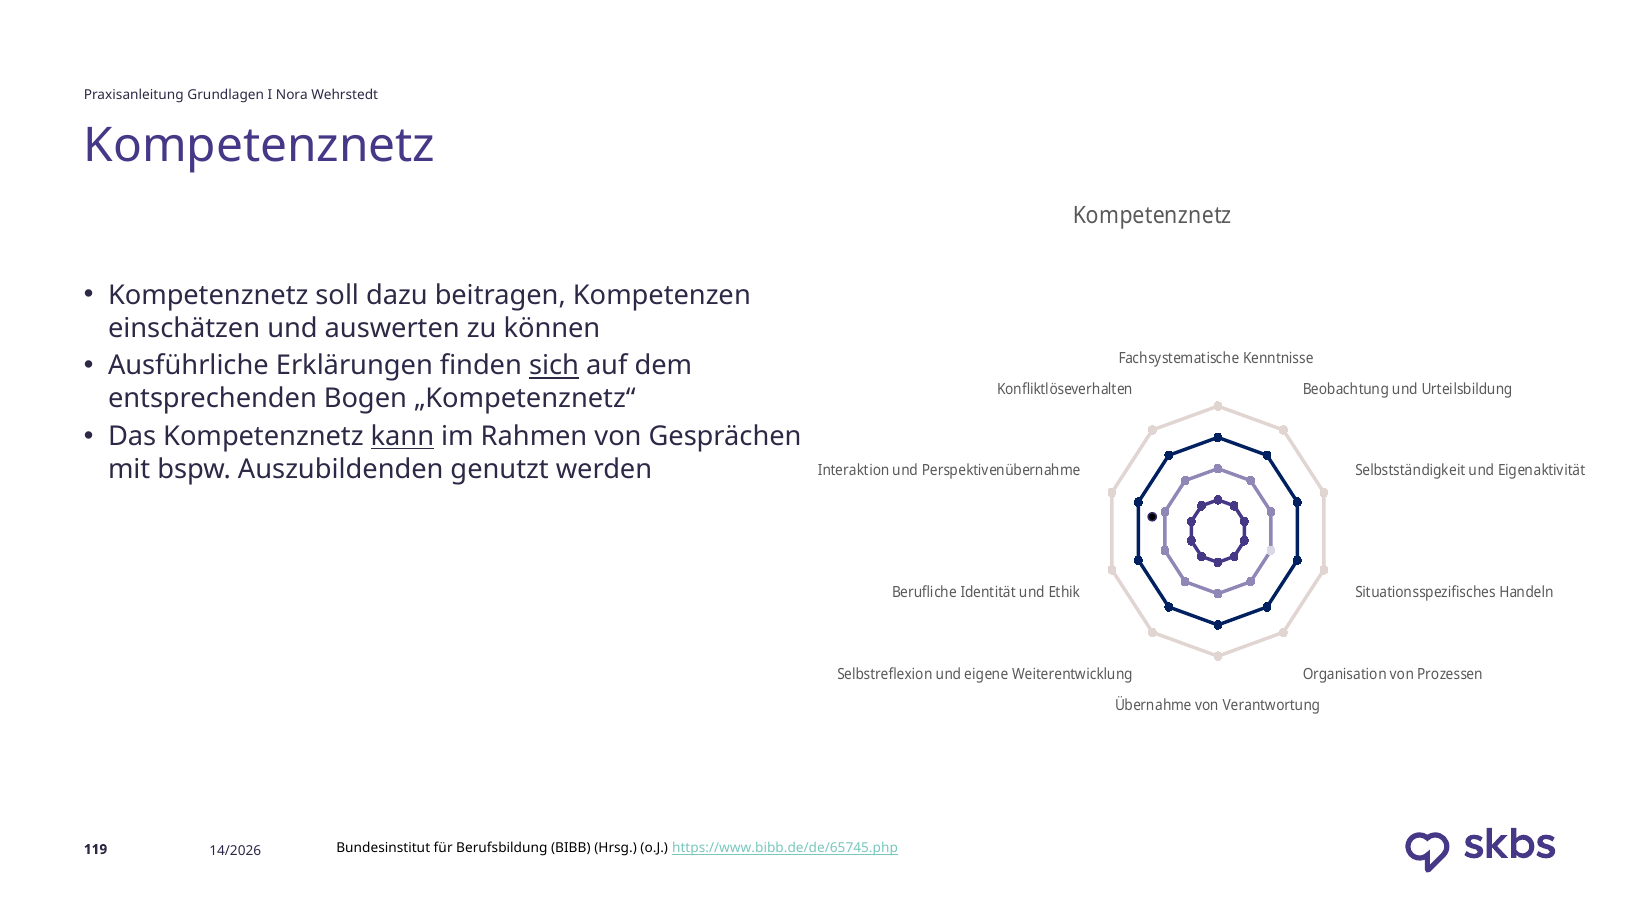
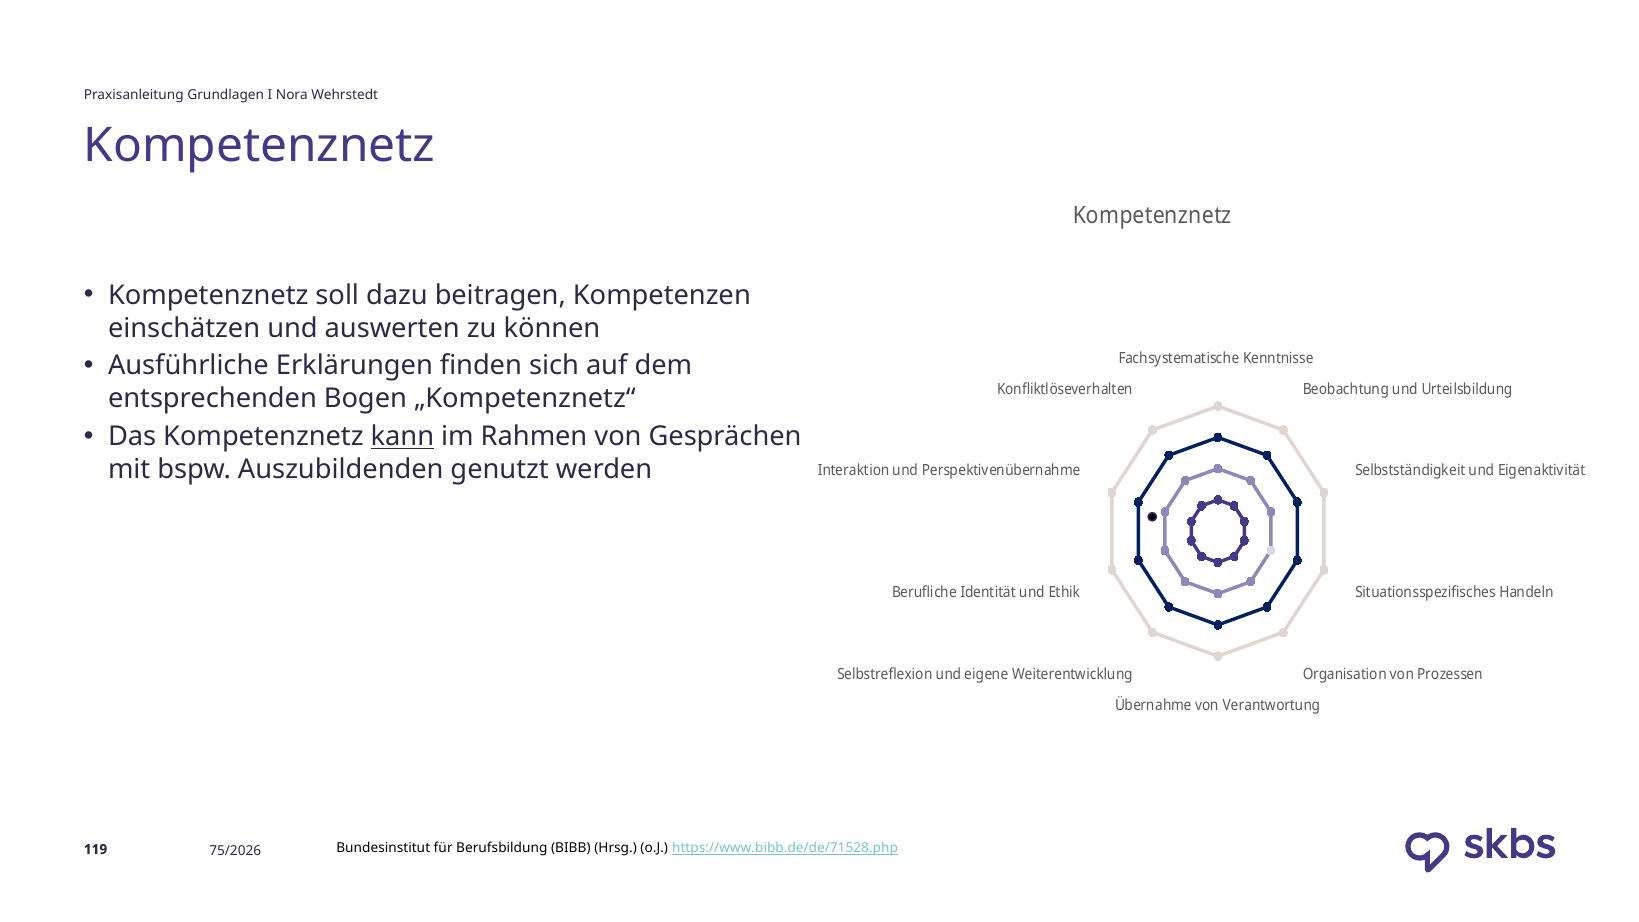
sich underline: present -> none (554, 366)
https://www.bibb.de/de/65745.php: https://www.bibb.de/de/65745.php -> https://www.bibb.de/de/71528.php (785, 848)
14/2026: 14/2026 -> 75/2026 (235, 851)
